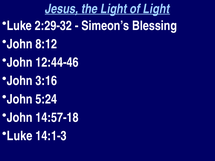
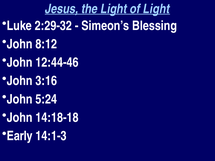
14:57-18: 14:57-18 -> 14:18-18 (57, 118)
Luke: Luke -> Early (20, 136)
